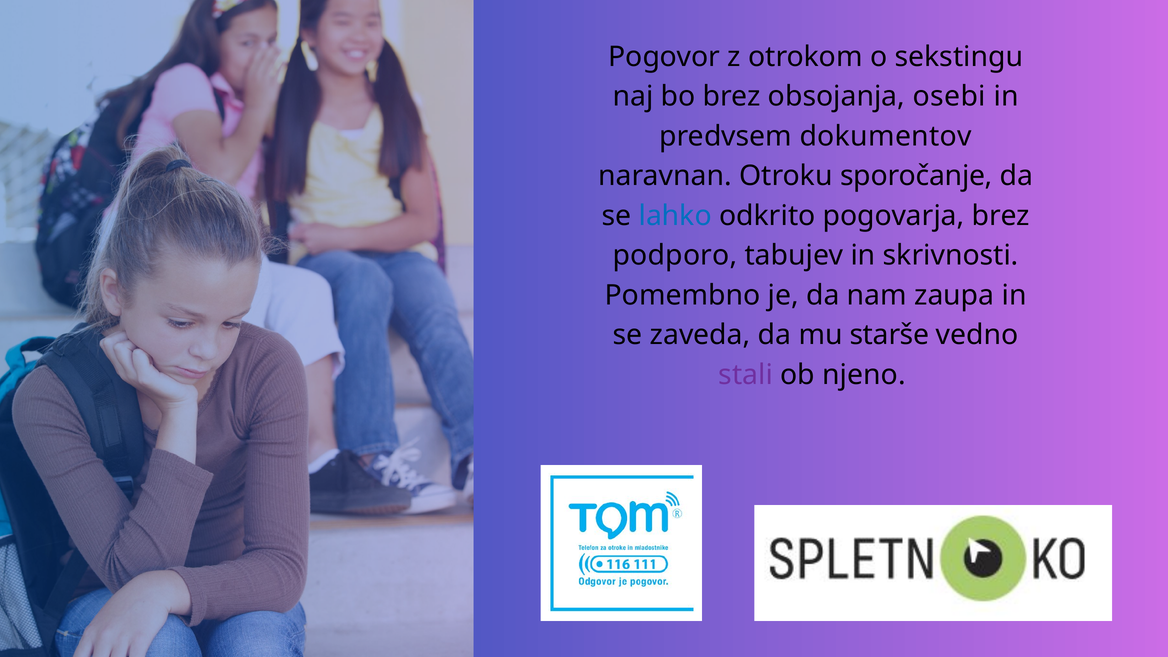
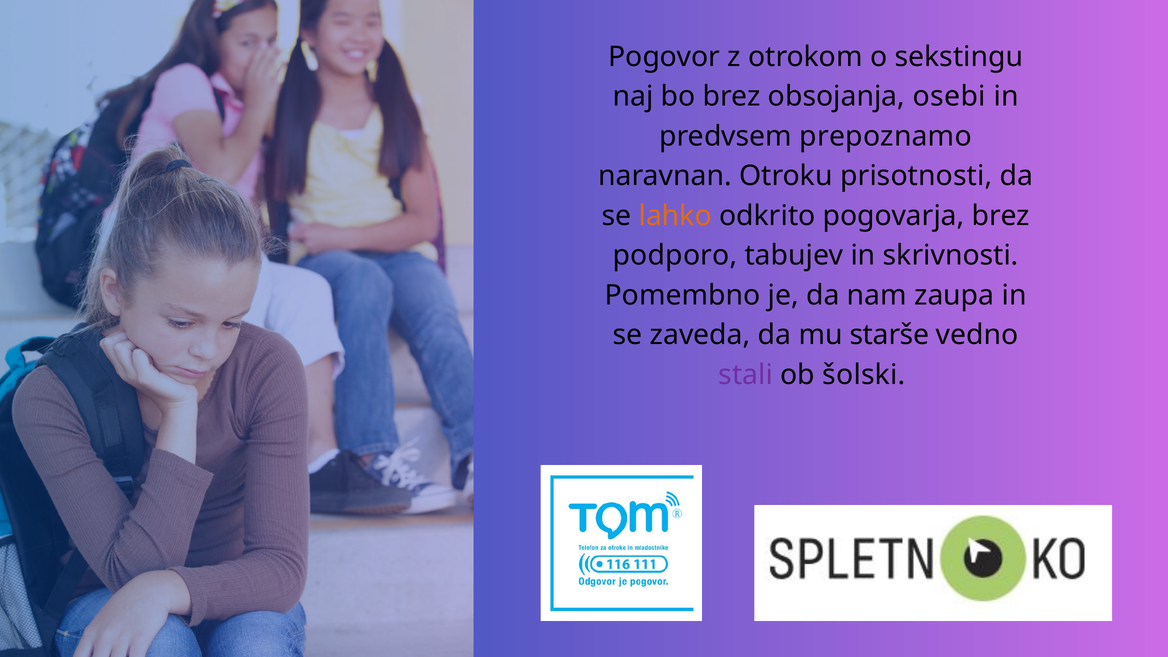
dokumentov: dokumentov -> prepoznamo (886, 136)
sporočanje: sporočanje -> prisotnosti (916, 176)
lahko colour: blue -> orange (675, 216)
njeno: njeno -> šolski (864, 375)
